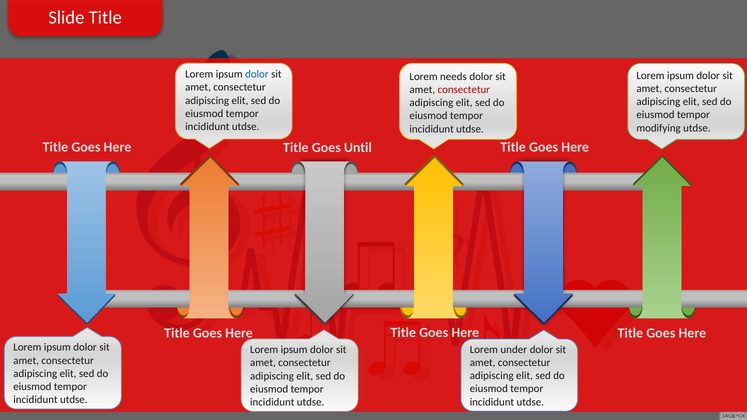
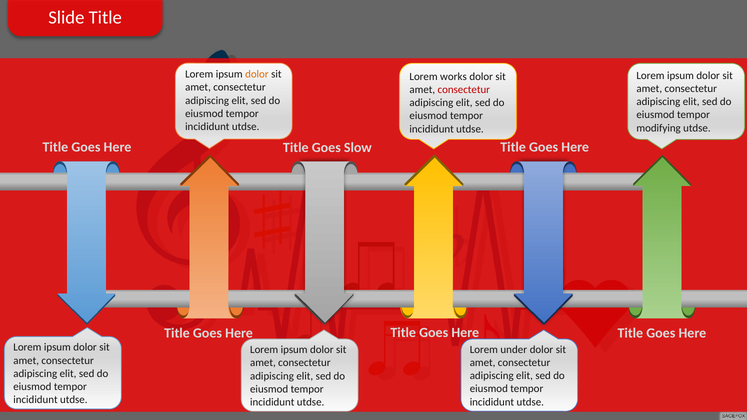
dolor colour: blue -> orange (257, 74)
needs: needs -> works (453, 77)
Until: Until -> Slow (358, 147)
